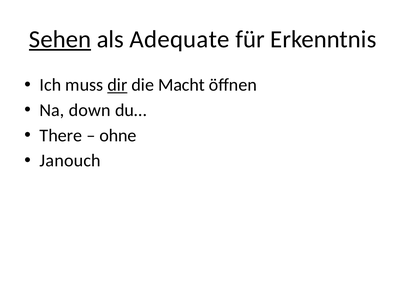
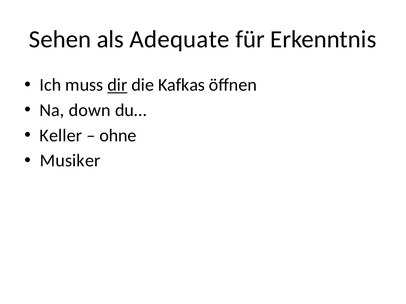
Sehen underline: present -> none (60, 39)
Macht: Macht -> Kafkas (181, 85)
There: There -> Keller (61, 136)
Janouch: Janouch -> Musiker (70, 161)
